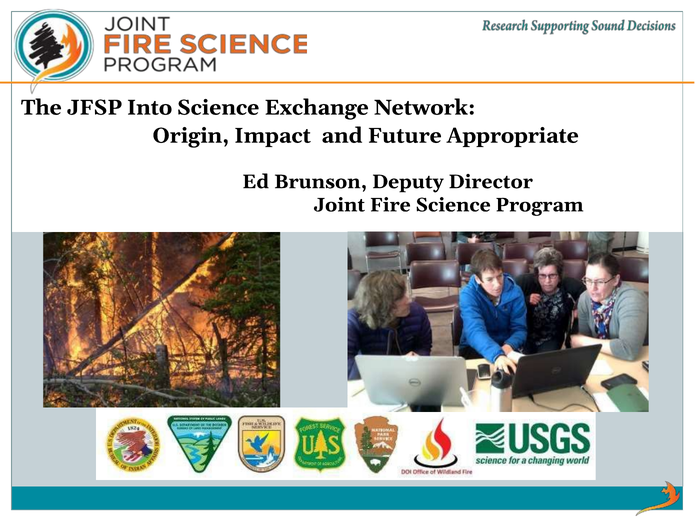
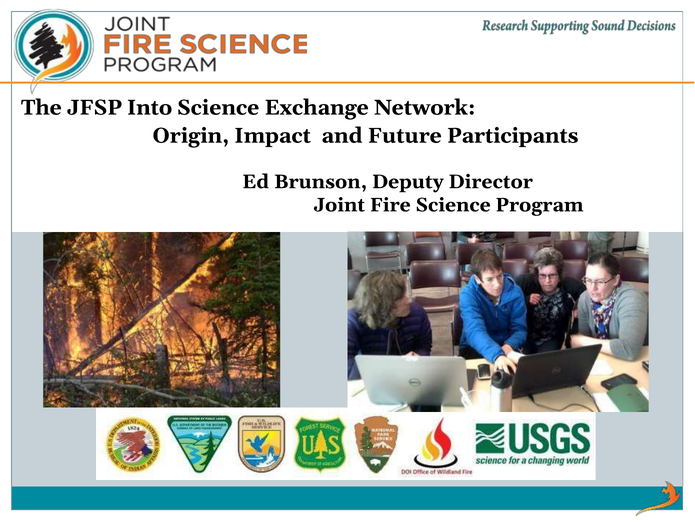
Appropriate: Appropriate -> Participants (513, 135)
